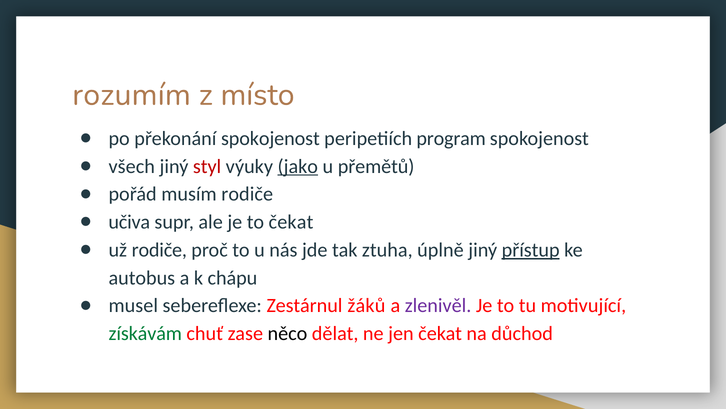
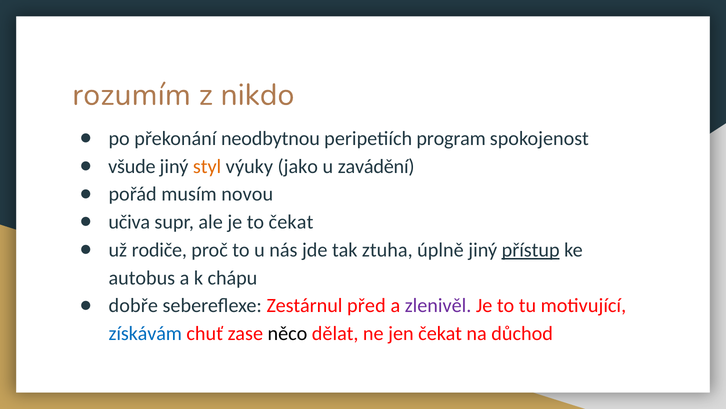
místo: místo -> nikdo (257, 95)
překonání spokojenost: spokojenost -> neodbytnou (270, 138)
všech: všech -> všude (132, 166)
styl colour: red -> orange (207, 166)
jako underline: present -> none (298, 166)
přemětů: přemětů -> zavádění (376, 166)
musím rodiče: rodiče -> novou (247, 194)
musel: musel -> dobře (133, 305)
žáků: žáků -> před (366, 305)
získávám colour: green -> blue (145, 333)
